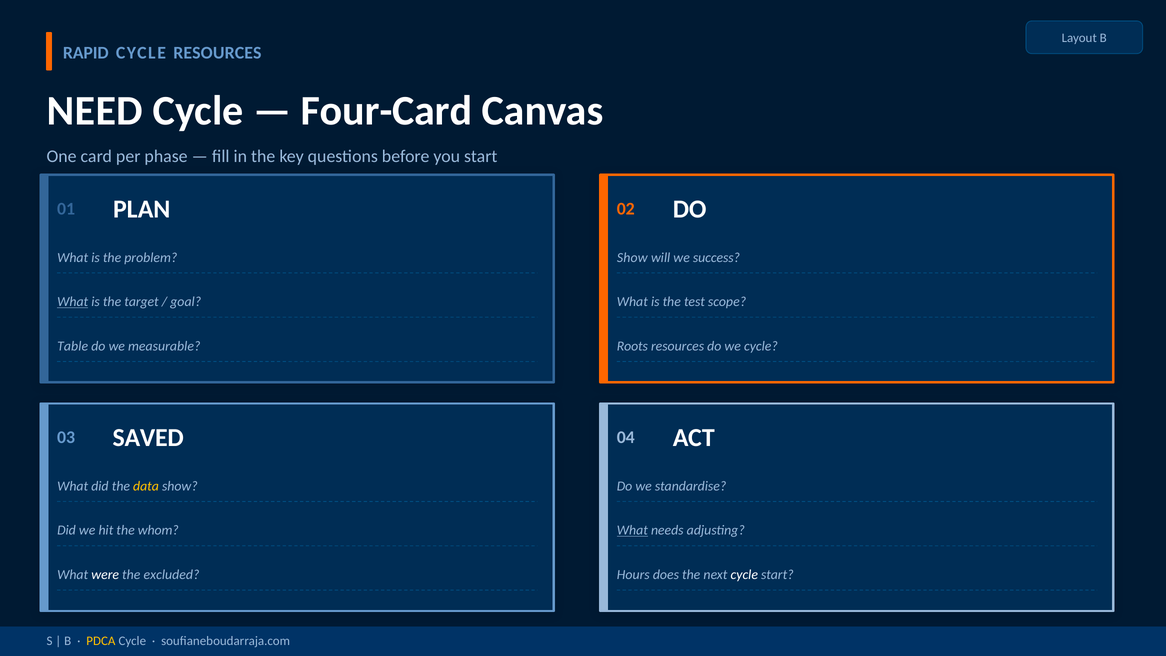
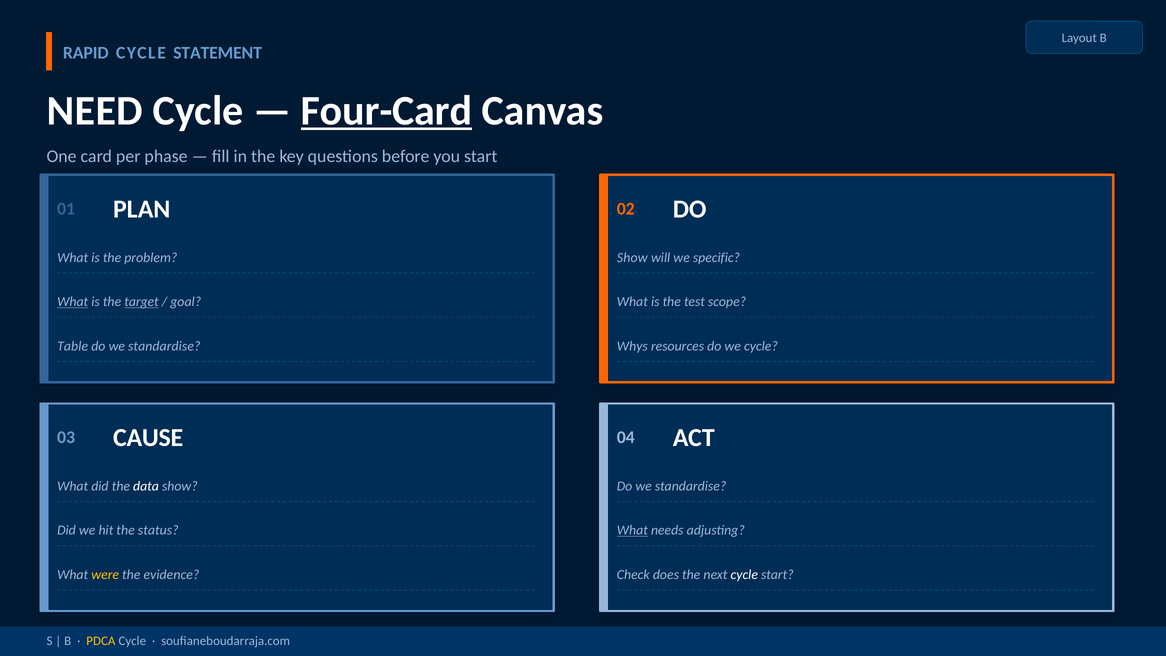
CYCLE RESOURCES: RESOURCES -> STATEMENT (218, 53)
Four-Card underline: none -> present (387, 111)
success: success -> specific (716, 257)
target underline: none -> present (142, 302)
measurable: measurable -> standardise (164, 346)
Roots: Roots -> Whys (632, 346)
SAVED: SAVED -> CAUSE (148, 438)
data colour: yellow -> white (146, 486)
whom: whom -> status (158, 530)
were colour: white -> yellow (105, 575)
excluded: excluded -> evidence (171, 575)
Hours: Hours -> Check (633, 575)
